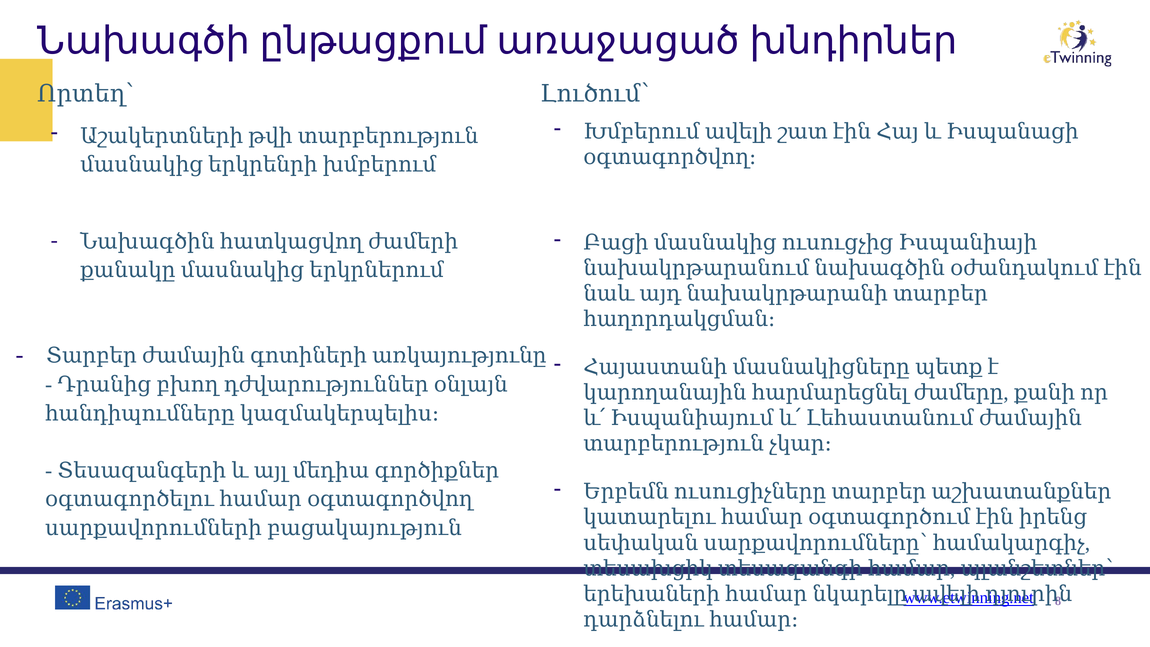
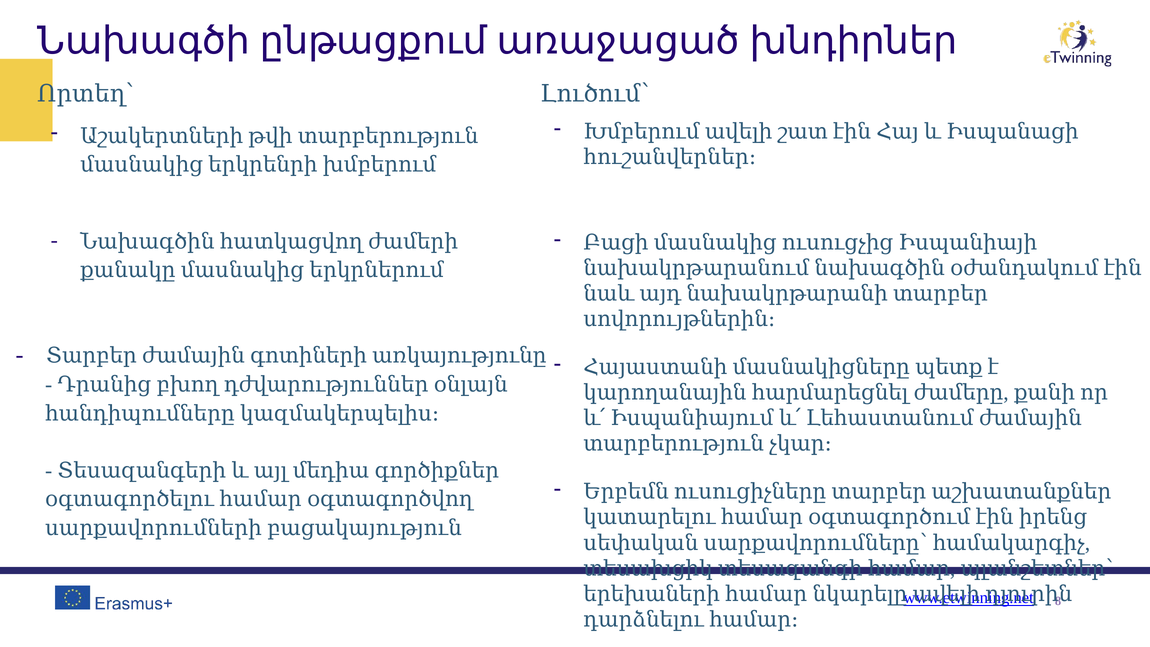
օգտագործվող։: օգտագործվող։ -> հուշանվերներ։ (670, 157)
հաղորդակցման։: հաղորդակցման։ -> սովորույթներին։ (679, 319)
